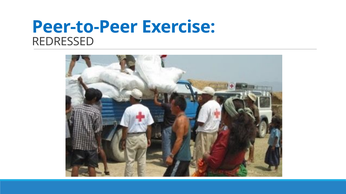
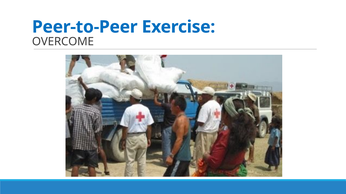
REDRESSED: REDRESSED -> OVERCOME (63, 42)
